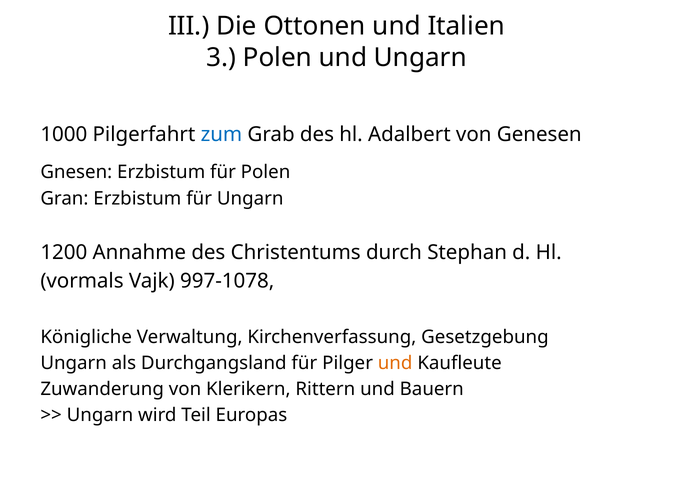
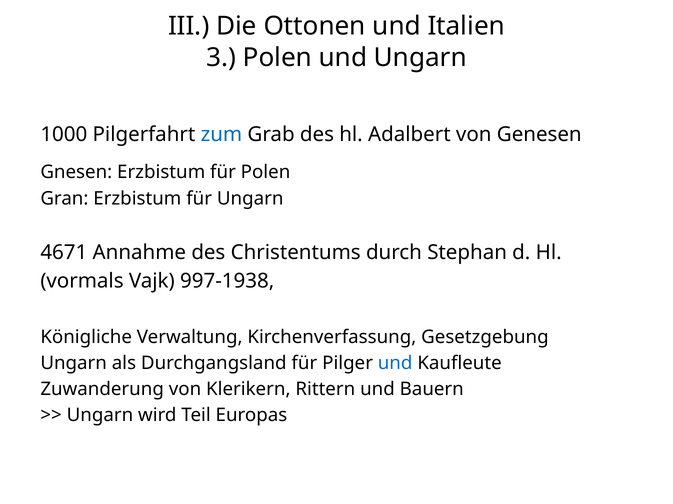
1200: 1200 -> 4671 (64, 253)
997-1078: 997-1078 -> 997-1938 (227, 281)
und colour: orange -> blue (395, 364)
